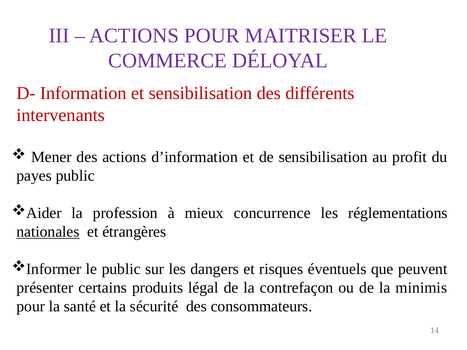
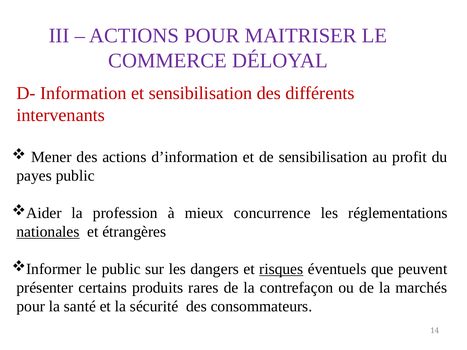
risques underline: none -> present (281, 269)
légal: légal -> rares (203, 288)
minimis: minimis -> marchés (421, 288)
